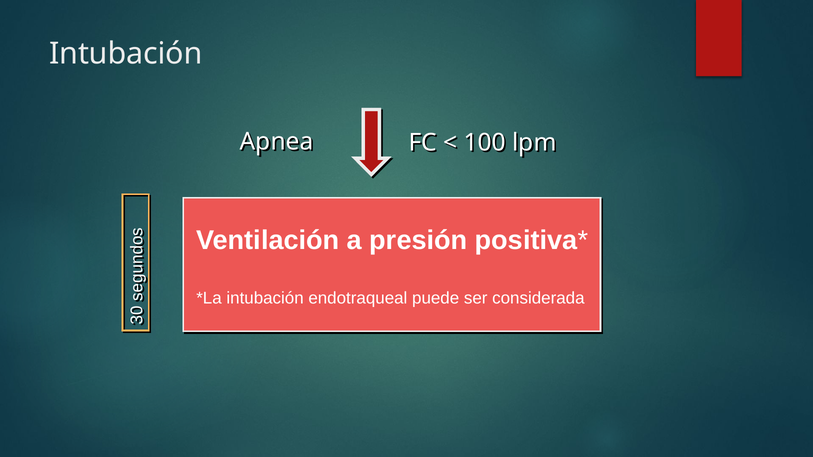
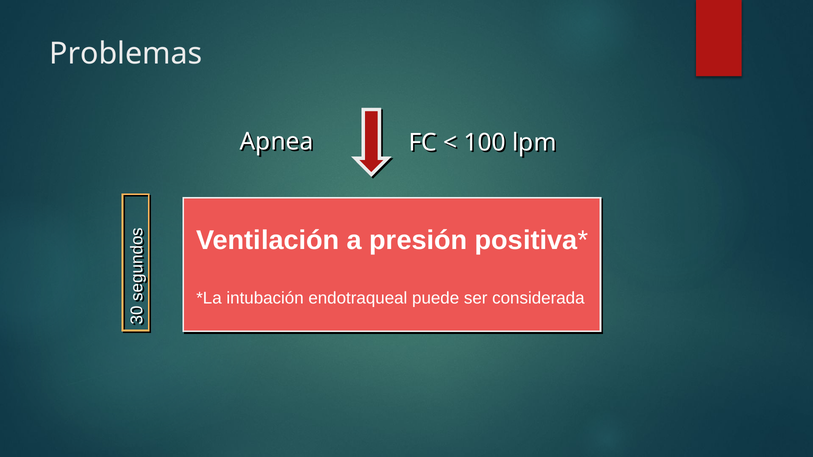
Intubación: Intubación -> Problemas (126, 54)
